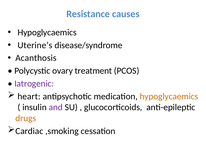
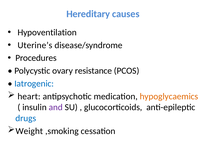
Resistance: Resistance -> Hereditary (88, 14)
Hypoglycaemics: Hypoglycaemics -> Hypoventilation (47, 33)
Acanthosis: Acanthosis -> Procedures (36, 58)
treatment: treatment -> resistance (93, 71)
Iatrogenic colour: purple -> blue (34, 84)
drugs colour: orange -> blue (26, 119)
Cardiac: Cardiac -> Weight (29, 131)
